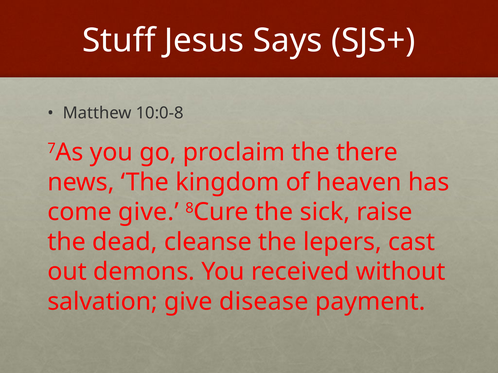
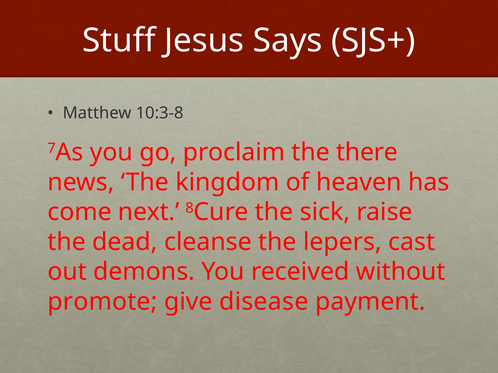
10:0-8: 10:0-8 -> 10:3-8 (160, 113)
come give: give -> next (149, 212)
salvation: salvation -> promote (102, 302)
